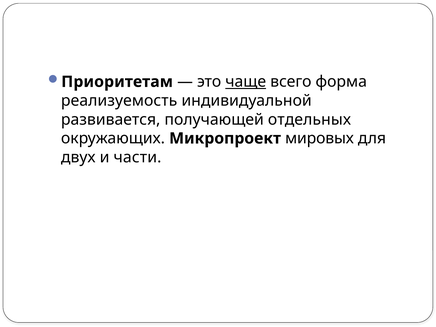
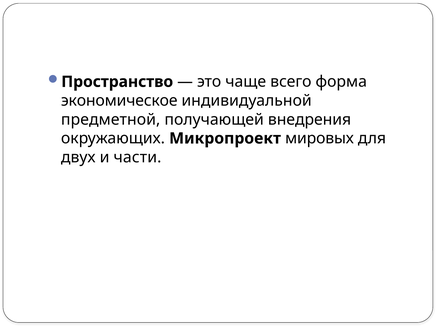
Приоритетам: Приоритетам -> Пространство (117, 82)
чаще underline: present -> none (246, 82)
реализуемость: реализуемость -> экономическое (119, 101)
развивается: развивается -> предметной (111, 119)
отдельных: отдельных -> внедрения (310, 119)
